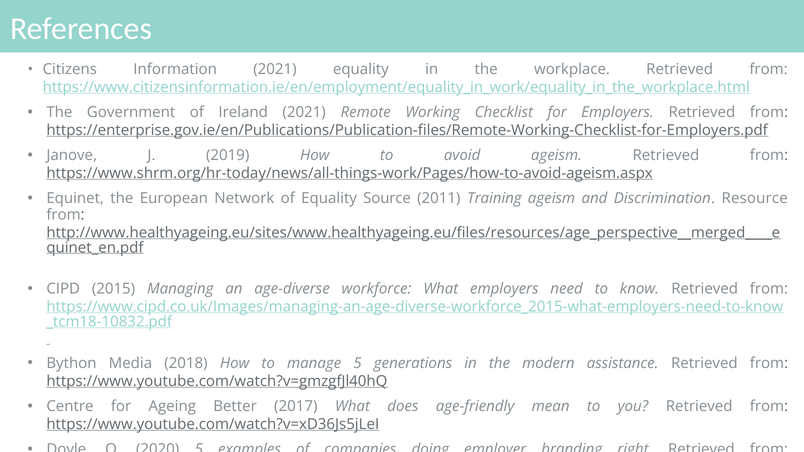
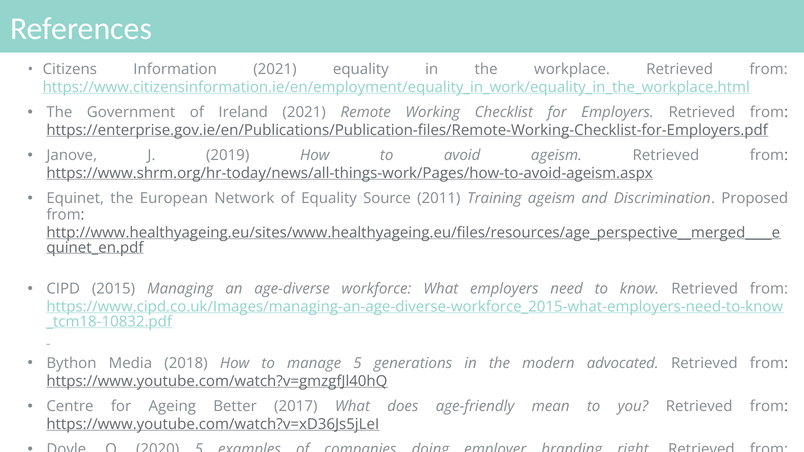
Resource: Resource -> Proposed (755, 199)
assistance: assistance -> advocated (623, 363)
